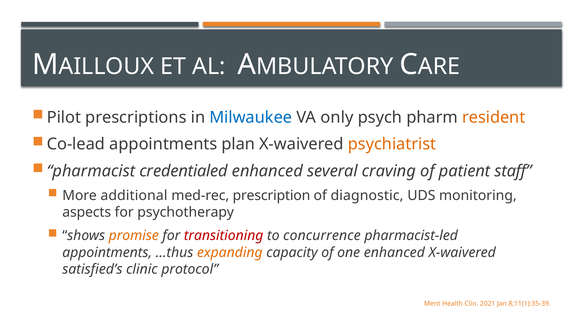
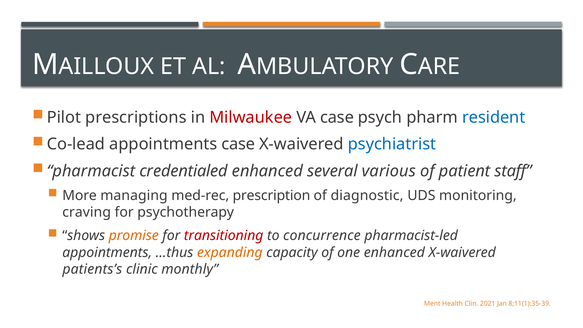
Milwaukee colour: blue -> red (251, 117)
VA only: only -> case (337, 117)
resident colour: orange -> blue (494, 117)
appointments plan: plan -> case (238, 144)
psychiatrist colour: orange -> blue (392, 144)
craving: craving -> various (389, 171)
additional: additional -> managing (134, 196)
aspects: aspects -> craving (87, 212)
satisfied’s: satisfied’s -> patients’s (92, 269)
protocol: protocol -> monthly (190, 269)
